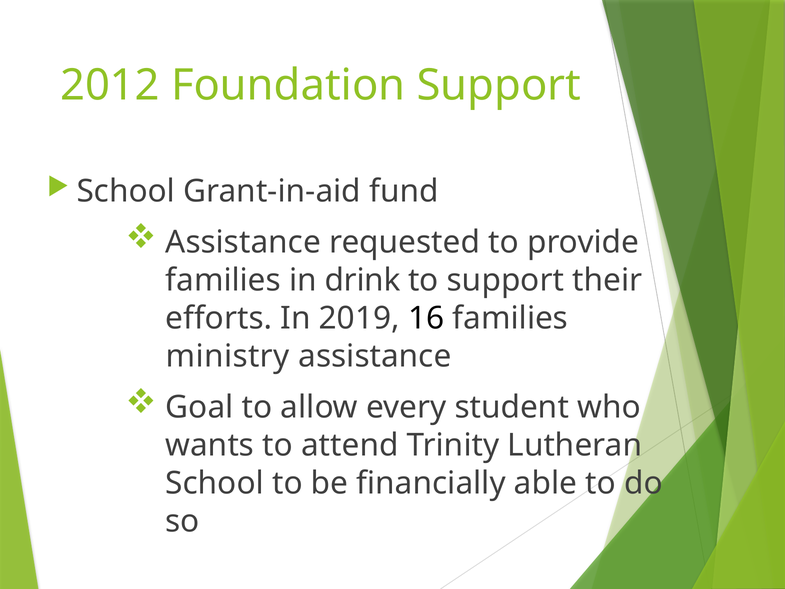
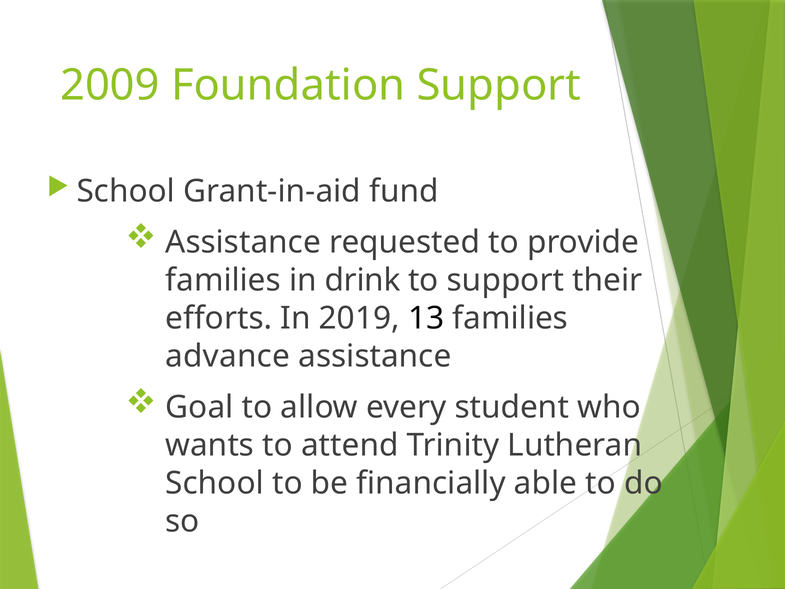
2012: 2012 -> 2009 (110, 85)
16: 16 -> 13 (426, 318)
ministry: ministry -> advance (228, 356)
